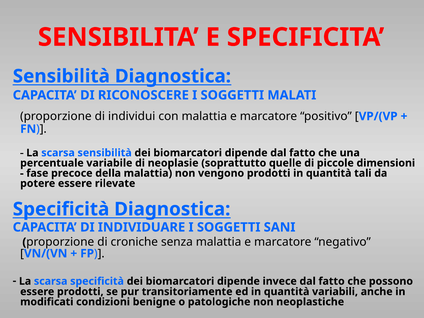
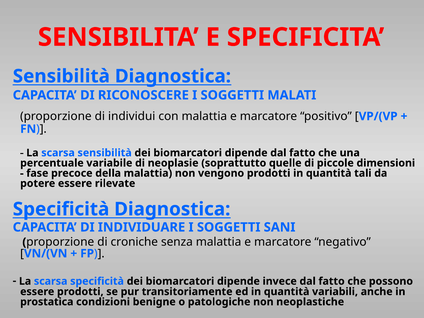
modificati: modificati -> prostatica (47, 302)
